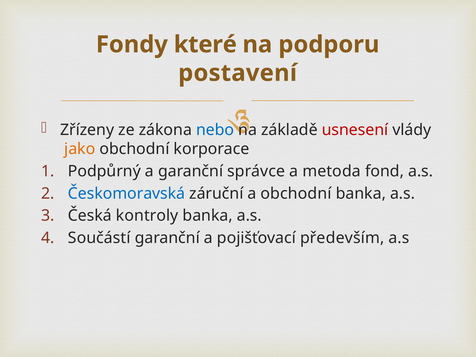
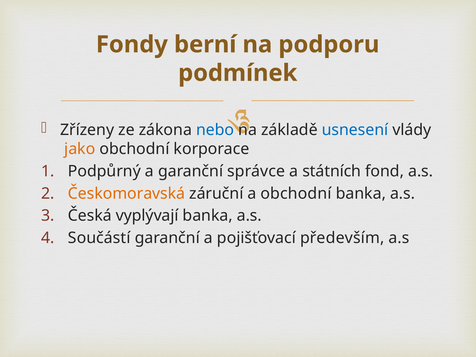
které: které -> berní (205, 44)
postavení: postavení -> podmínek (238, 73)
usnesení colour: red -> blue (355, 130)
metoda: metoda -> státních (332, 171)
Českomoravská colour: blue -> orange (127, 194)
kontroly: kontroly -> vyplývají (147, 216)
